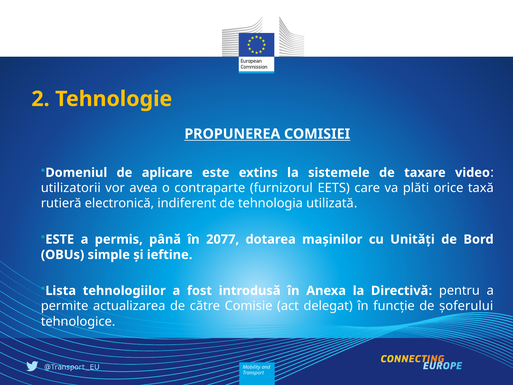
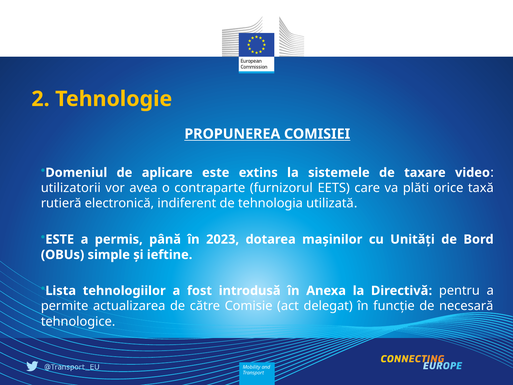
2077: 2077 -> 2023 (223, 239)
șoferului: șoferului -> necesară (466, 306)
